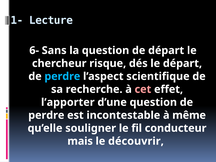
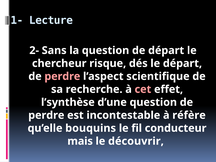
6-: 6- -> 2- (34, 50)
perdre colour: light blue -> pink (62, 76)
l’apporter: l’apporter -> l’synthèse (68, 102)
même: même -> réfère (189, 115)
souligner: souligner -> bouquins (91, 128)
